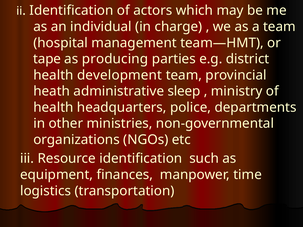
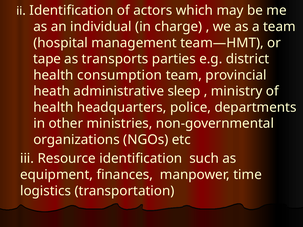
producing: producing -> transports (115, 59)
development: development -> consumption (120, 75)
